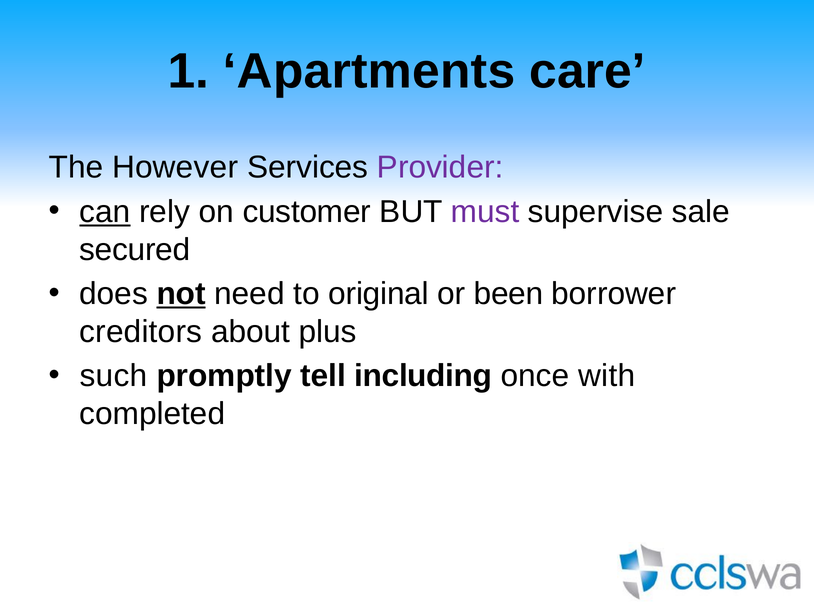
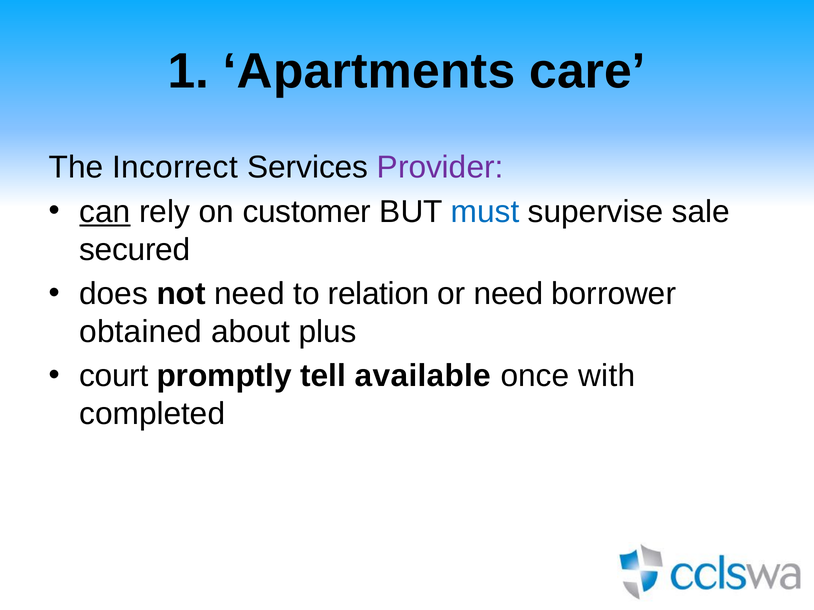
However: However -> Incorrect (175, 168)
must colour: purple -> blue (485, 212)
not underline: present -> none (181, 294)
original: original -> relation (379, 294)
or been: been -> need (509, 294)
creditors: creditors -> obtained (141, 332)
such: such -> court (114, 376)
including: including -> available (423, 376)
